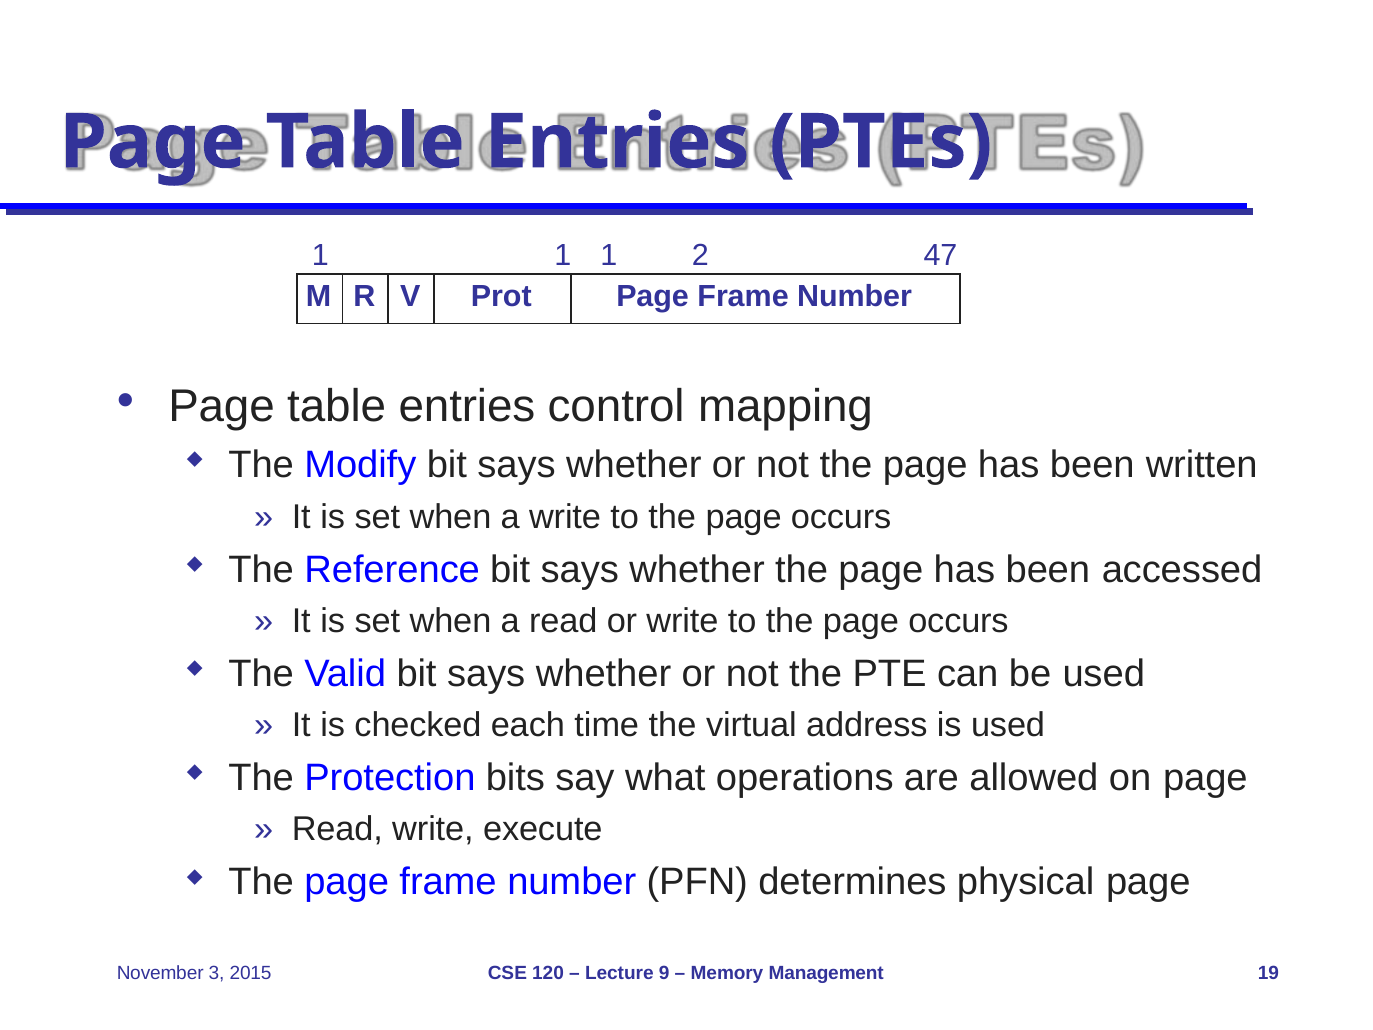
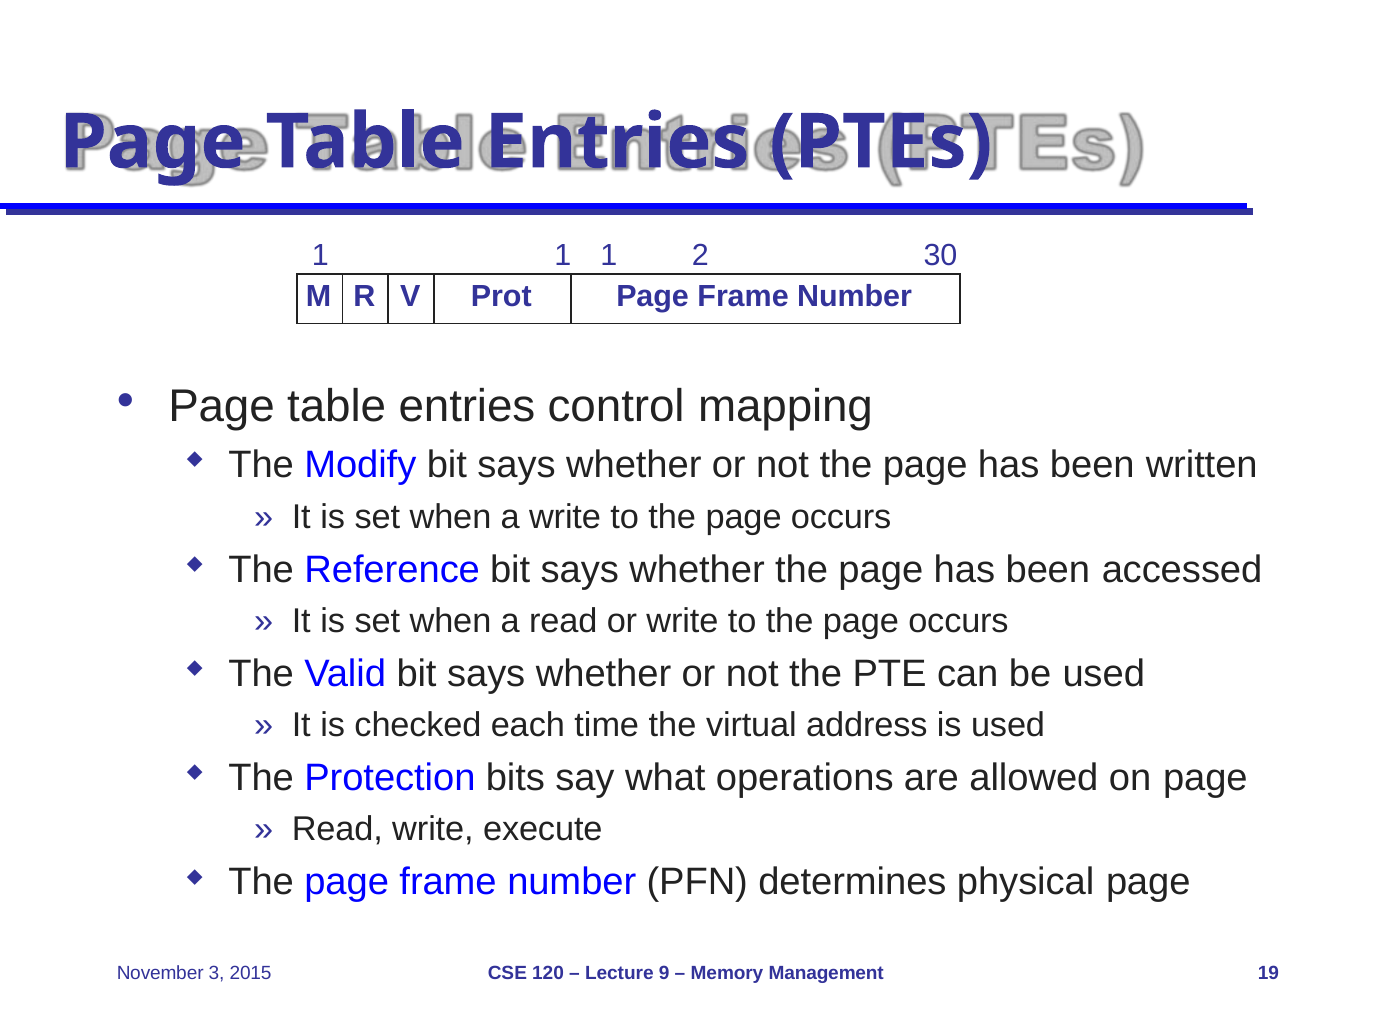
47: 47 -> 30 (941, 255)
